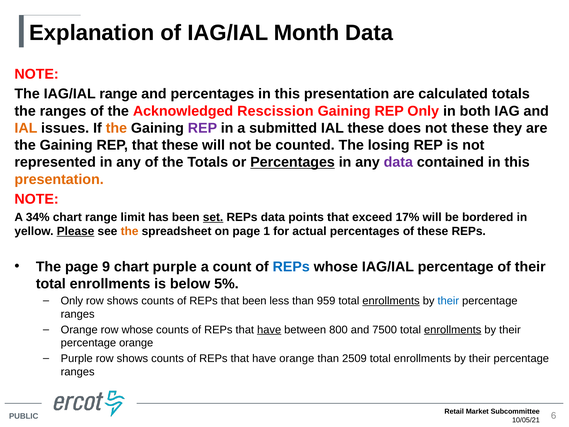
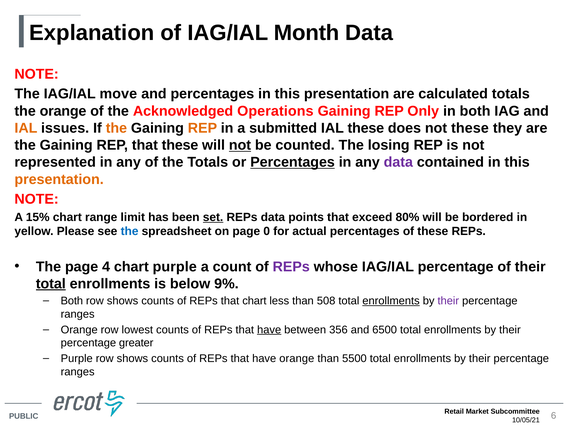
IAG/IAL range: range -> move (118, 94)
the ranges: ranges -> orange (63, 111)
Rescission: Rescission -> Operations (275, 111)
REP colour: purple -> orange (202, 128)
not underline: none -> present (240, 145)
34%: 34% -> 15% (38, 217)
17%: 17% -> 80% (407, 217)
Please underline: present -> none (76, 231)
the colour: orange -> blue (130, 231)
1: 1 -> 0 (267, 231)
9: 9 -> 4 (106, 266)
REPs colour: blue -> purple (291, 266)
total underline: none -> present (51, 284)
5%: 5% -> 9% (226, 284)
Only: Only -> Both (72, 301)
that been: been -> chart (254, 301)
959: 959 -> 508 (326, 301)
their colour: blue -> purple (448, 301)
row whose: whose -> lowest (137, 330)
800: 800 -> 356 (338, 330)
7500: 7500 -> 6500 (385, 330)
enrollments underline: present -> none (453, 330)
percentage orange: orange -> greater (136, 343)
2509: 2509 -> 5500 (354, 358)
